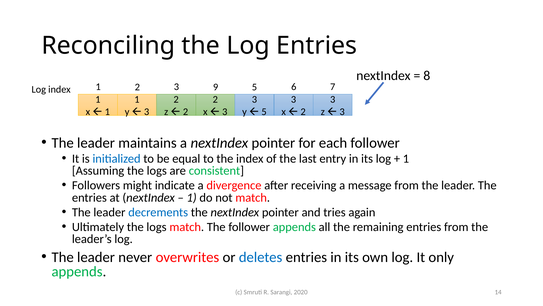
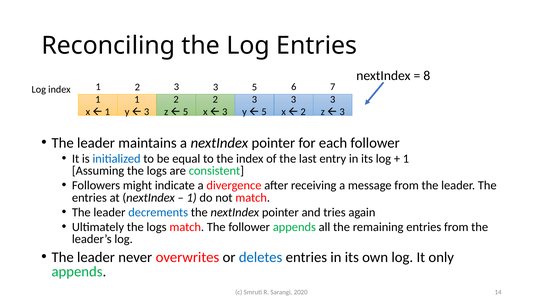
2 3 9: 9 -> 3 (216, 87)
2: 2 -> 5 (185, 111)
